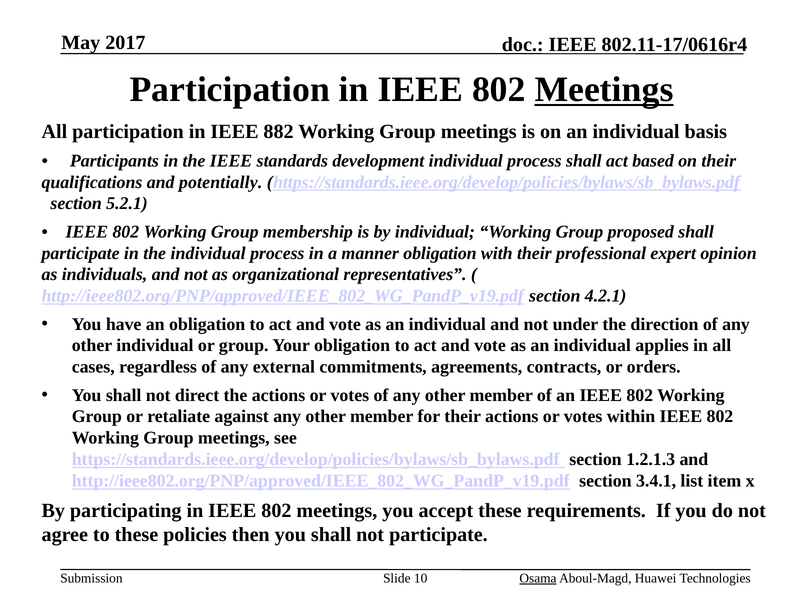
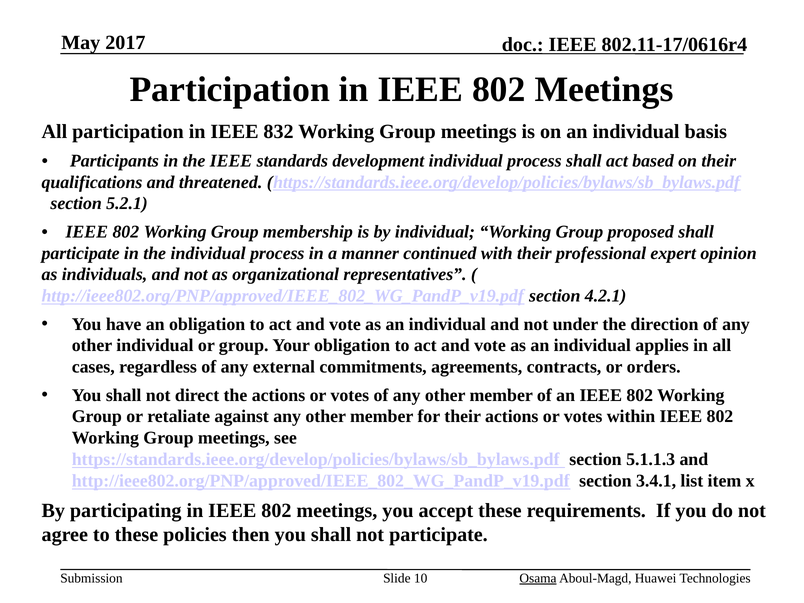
Meetings underline: present -> none (604, 90)
882: 882 -> 832 (279, 131)
potentially: potentially -> threatened (221, 182)
manner obligation: obligation -> continued (440, 253)
1.2.1.3: 1.2.1.3 -> 5.1.1.3 (651, 459)
